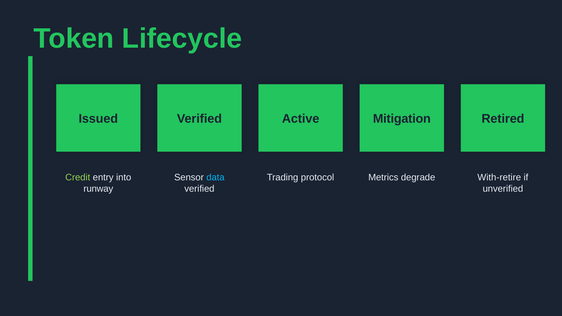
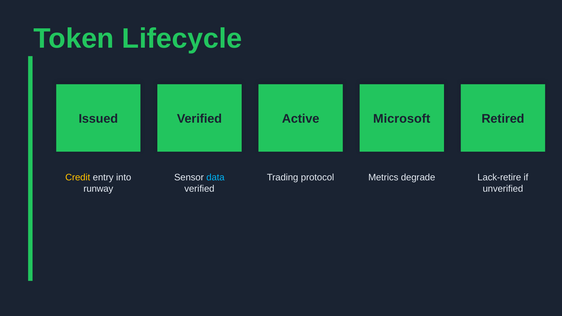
Mitigation: Mitigation -> Microsoft (402, 119)
Credit colour: light green -> yellow (78, 178)
With-retire: With-retire -> Lack-retire (499, 178)
